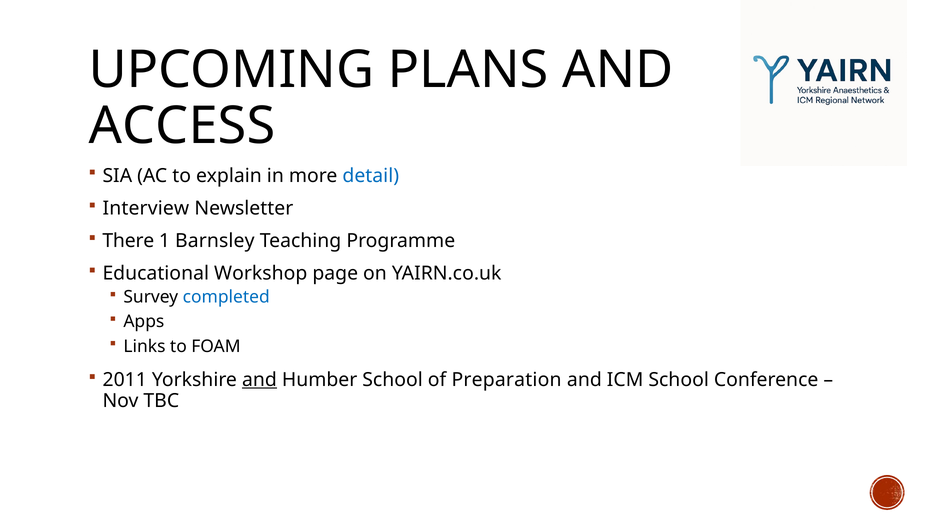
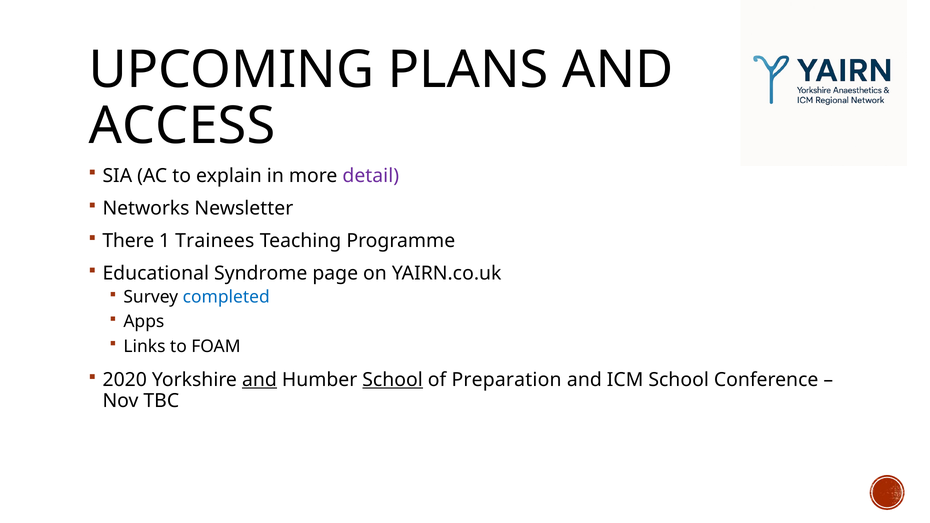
detail colour: blue -> purple (371, 176)
Interview: Interview -> Networks (146, 208)
Barnsley: Barnsley -> Trainees (215, 241)
Workshop: Workshop -> Syndrome (261, 273)
2011: 2011 -> 2020 (125, 380)
School underline: none -> present (393, 380)
